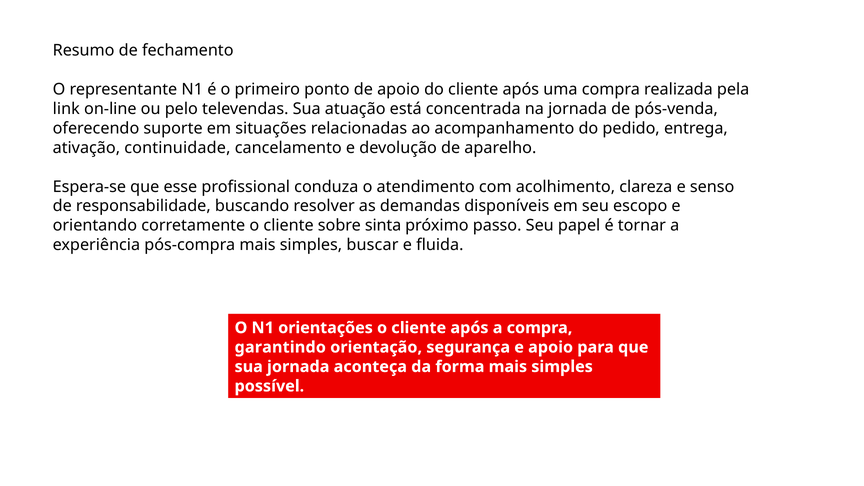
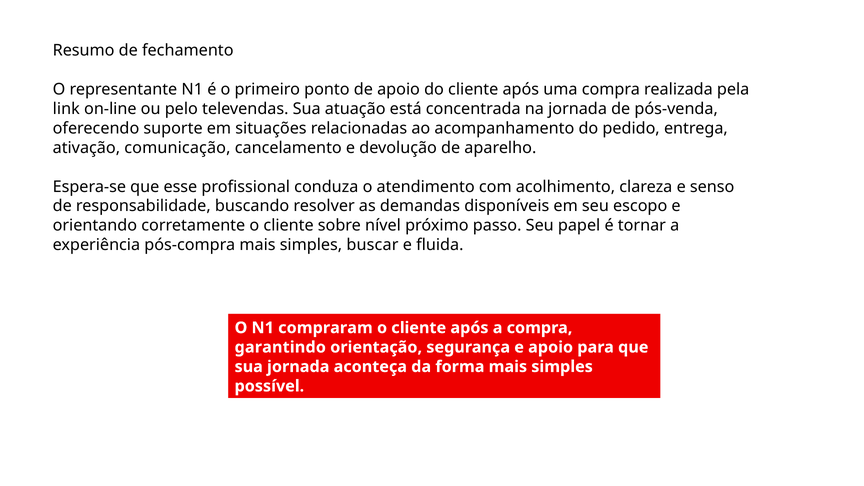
continuidade: continuidade -> comunicação (177, 148)
sinta: sinta -> nível (383, 226)
orientações: orientações -> compraram (325, 328)
